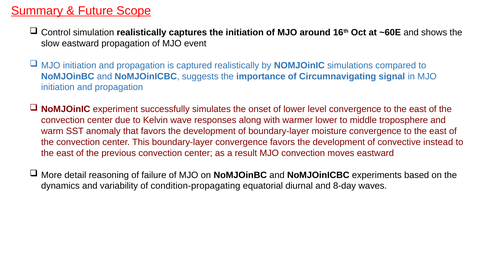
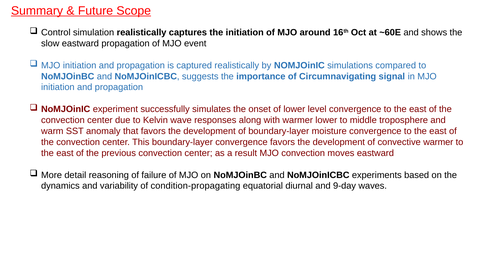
convective instead: instead -> warmer (438, 142)
8-day: 8-day -> 9-day (345, 186)
